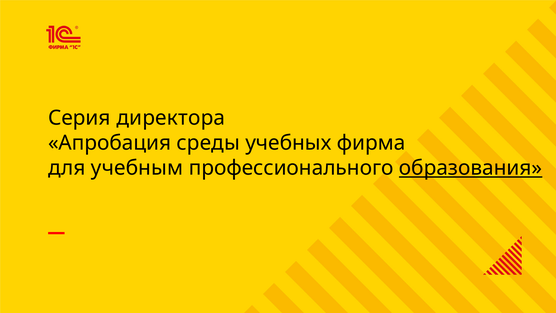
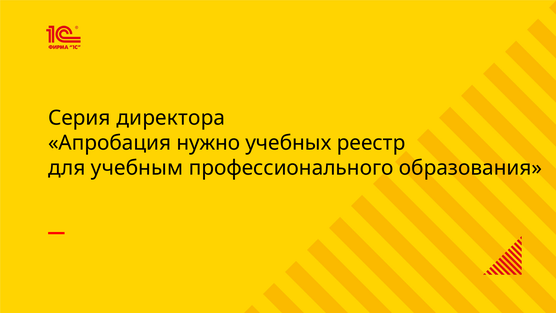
среды: среды -> нужно (208, 143)
фирма: фирма -> реестр (371, 143)
образования underline: present -> none (471, 168)
